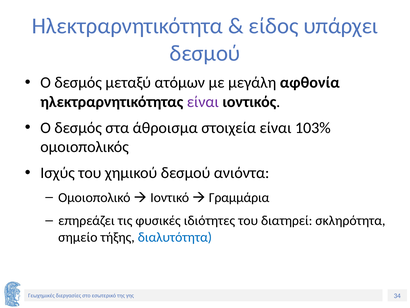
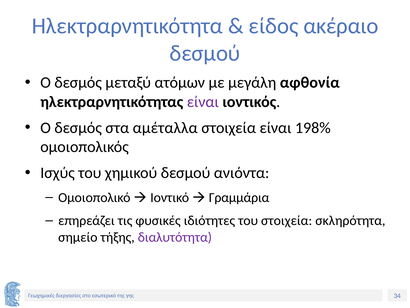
υπάρχει: υπάρχει -> ακέραιο (341, 26)
άθροισμα: άθροισμα -> αμέταλλα (165, 128)
103%: 103% -> 198% (313, 128)
του διατηρεί: διατηρεί -> στοιχεία (287, 220)
διαλυτότητα colour: blue -> purple (175, 237)
